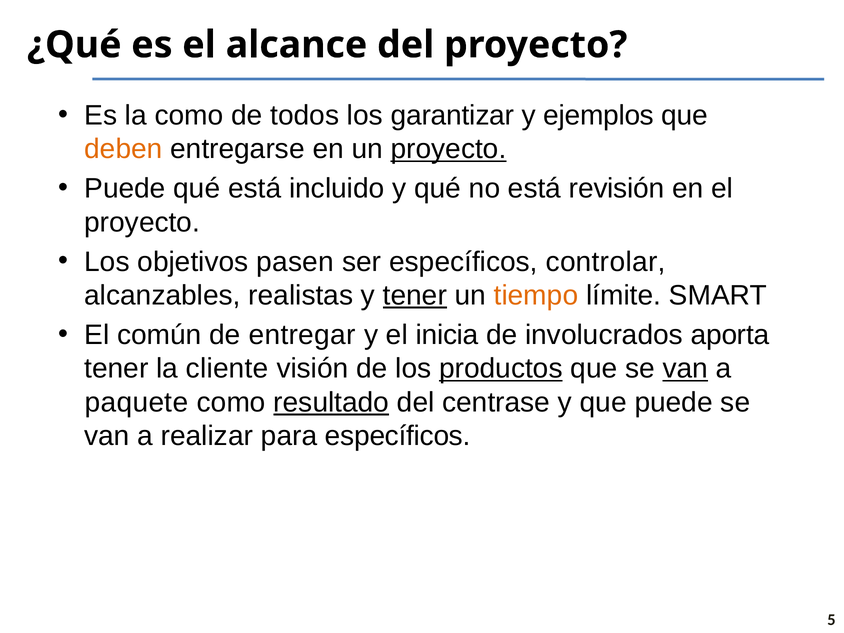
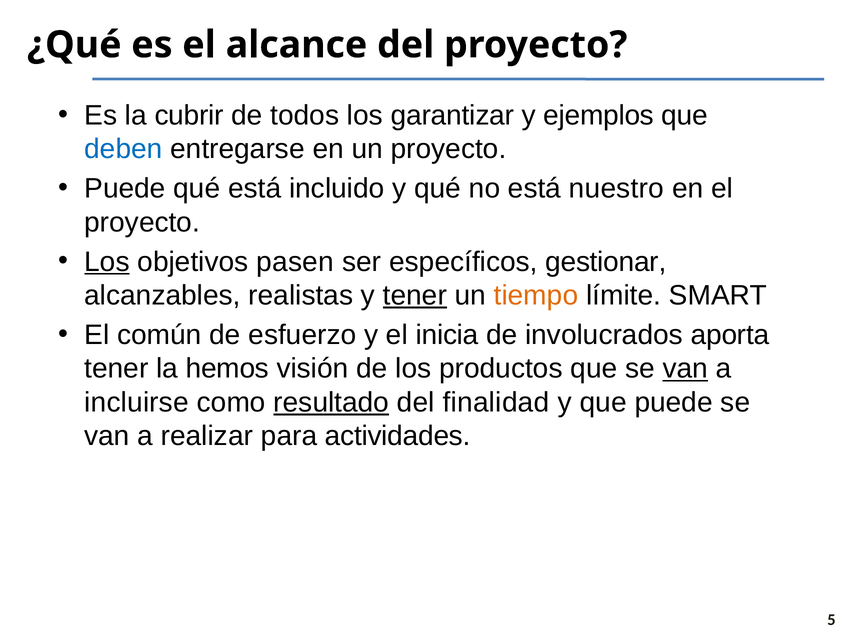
la como: como -> cubrir (189, 115)
deben colour: orange -> blue (123, 149)
proyecto underline: present -> none (449, 149)
revisión: revisión -> nuestro (616, 189)
Los underline: none -> present (107, 262)
controlar: controlar -> gestionar (606, 262)
entregar: entregar -> esfuerzo (302, 335)
cliente: cliente -> hemos (227, 369)
productos underline: present -> none (501, 369)
paquete: paquete -> incluirse (137, 402)
centrase: centrase -> finalidad (496, 402)
para específicos: específicos -> actividades (398, 436)
